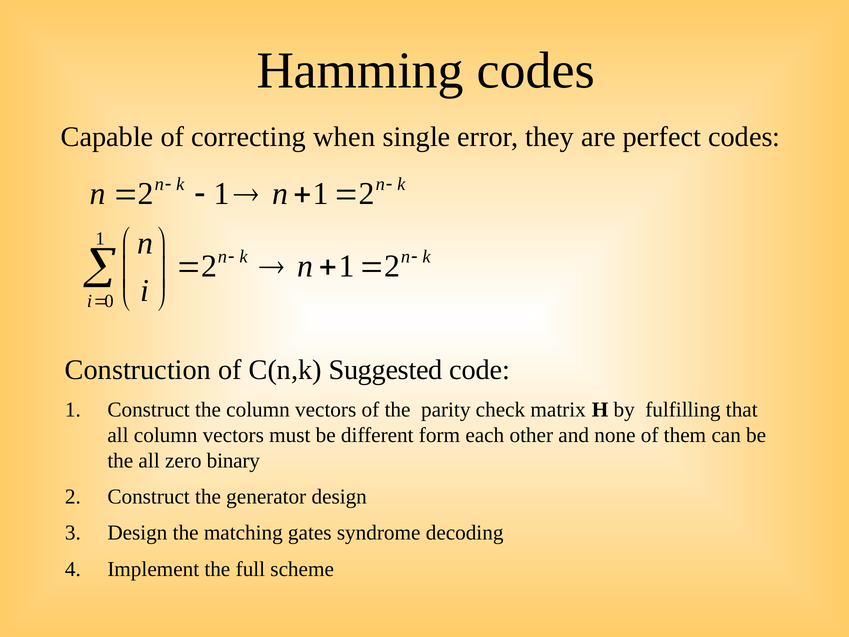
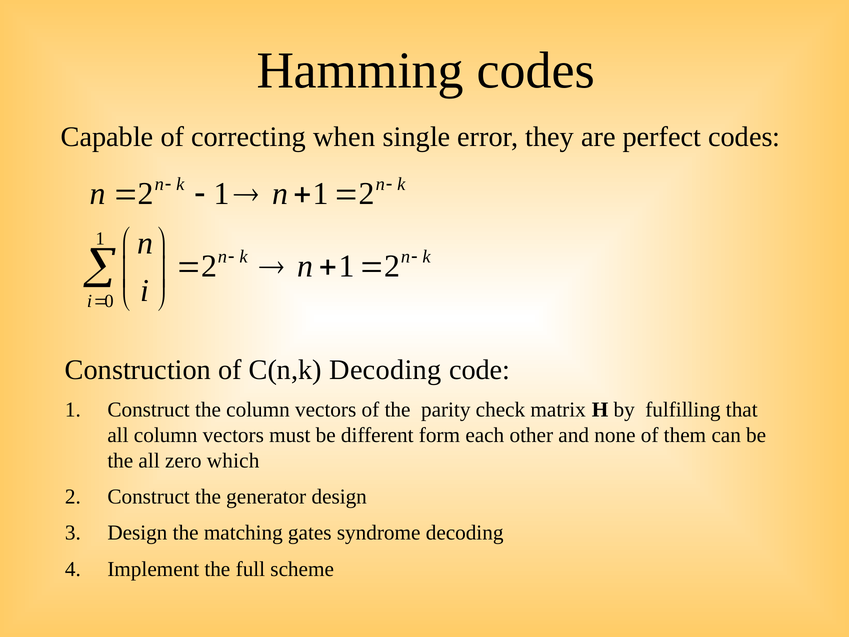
C(n,k Suggested: Suggested -> Decoding (385, 370)
binary: binary -> which (233, 461)
